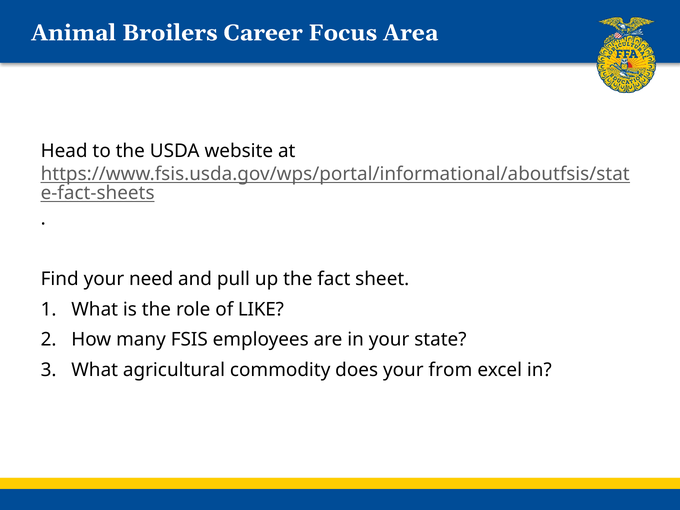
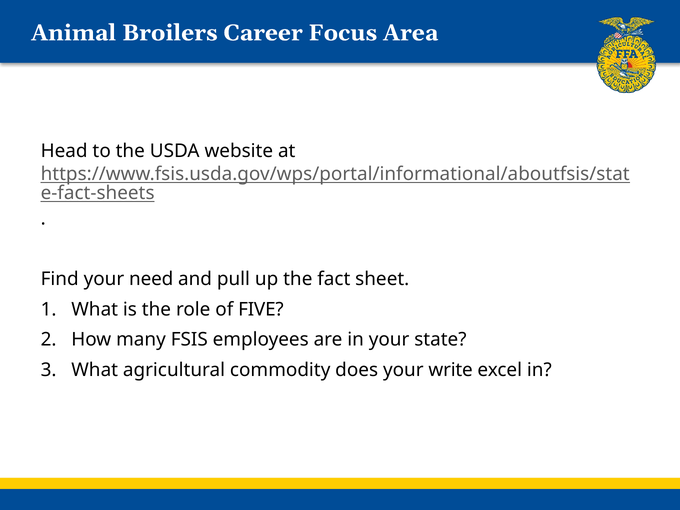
LIKE: LIKE -> FIVE (261, 309)
from: from -> write (451, 370)
